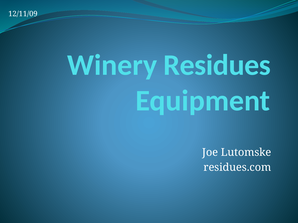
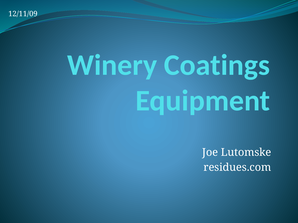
Residues: Residues -> Coatings (217, 65)
